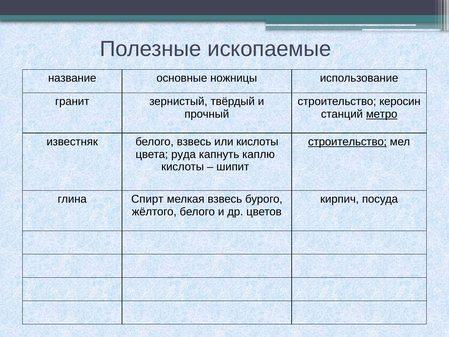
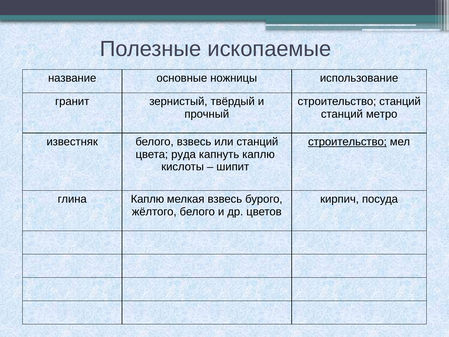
строительство керосин: керосин -> станций (400, 101)
метро underline: present -> none (382, 114)
или кислоты: кислоты -> станций (257, 142)
глина Спирт: Спирт -> Каплю (147, 199)
